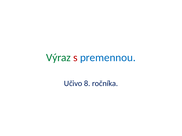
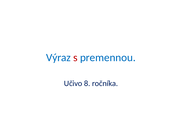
Výraz colour: green -> blue (58, 58)
